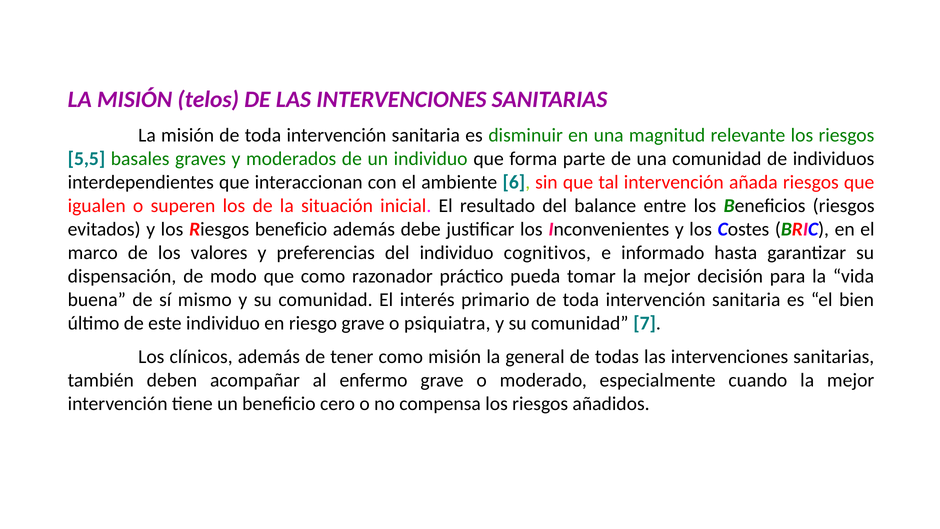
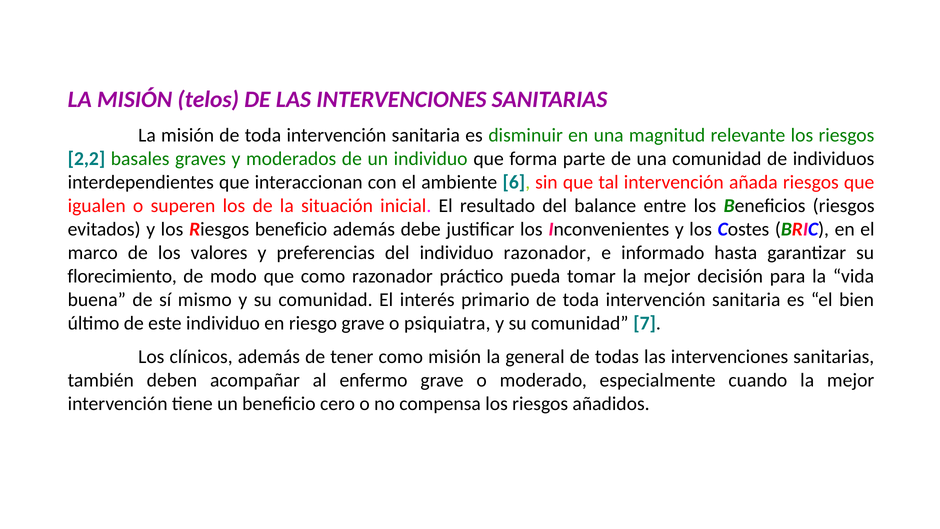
5,5: 5,5 -> 2,2 (86, 159)
individuo cognitivos: cognitivos -> razonador (547, 253)
dispensación: dispensación -> florecimiento (122, 276)
